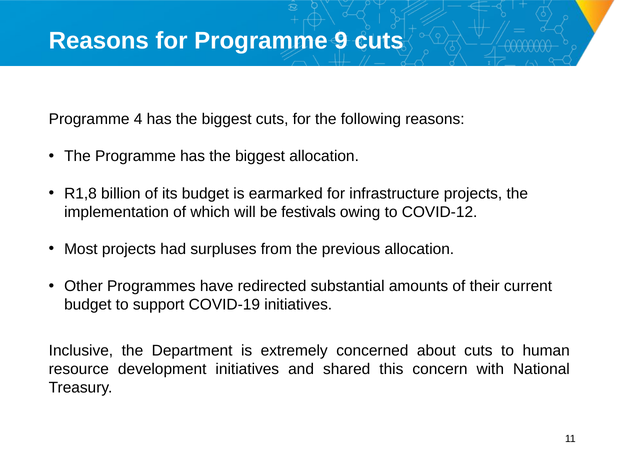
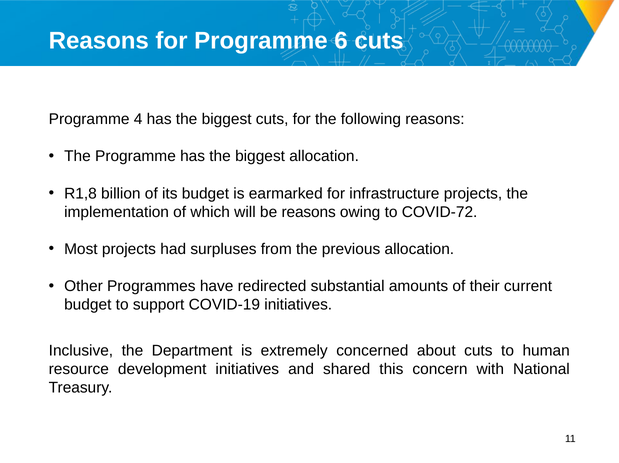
9: 9 -> 6 (341, 41)
be festivals: festivals -> reasons (309, 212)
COVID-12: COVID-12 -> COVID-72 (440, 212)
